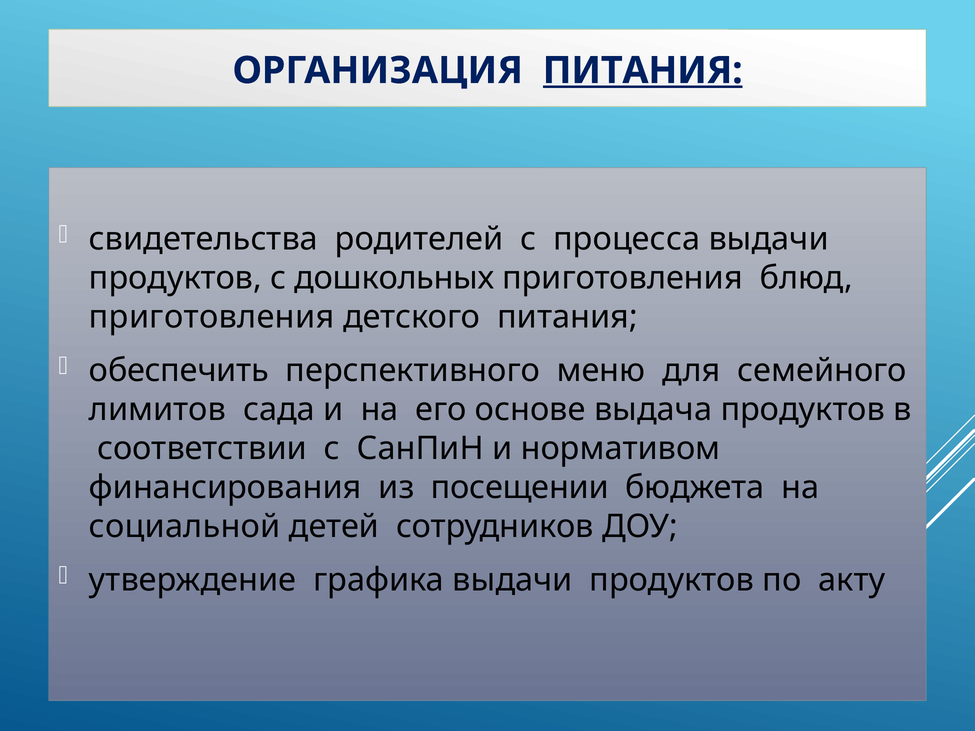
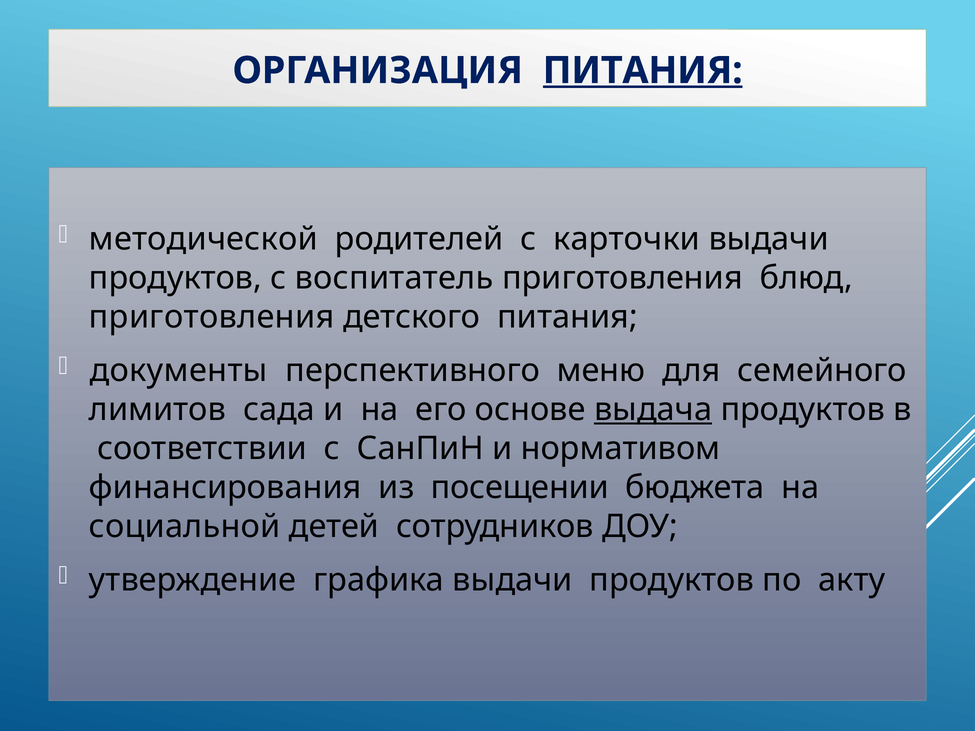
свидетельства: свидетельства -> методической (203, 239)
процесса: процесса -> карточки (627, 239)
дошкольных: дошкольных -> воспитатель (394, 278)
обеспечить: обеспечить -> документы (179, 371)
выдача underline: none -> present (653, 410)
